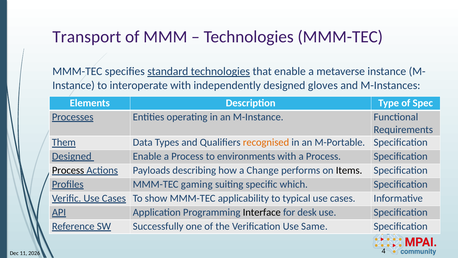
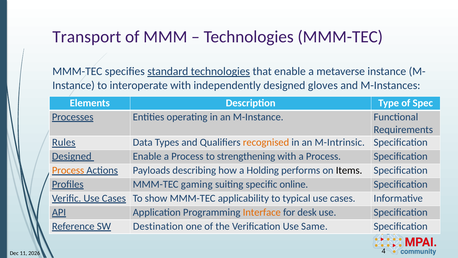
Them: Them -> Rules (64, 142)
M-Portable: M-Portable -> M-Intrinsic (340, 142)
environments: environments -> strengthening (246, 156)
Process colour: black -> orange (68, 170)
Change: Change -> Holding (263, 170)
which: which -> online (294, 184)
Interface colour: black -> orange (262, 212)
Successfully: Successfully -> Destination (158, 226)
